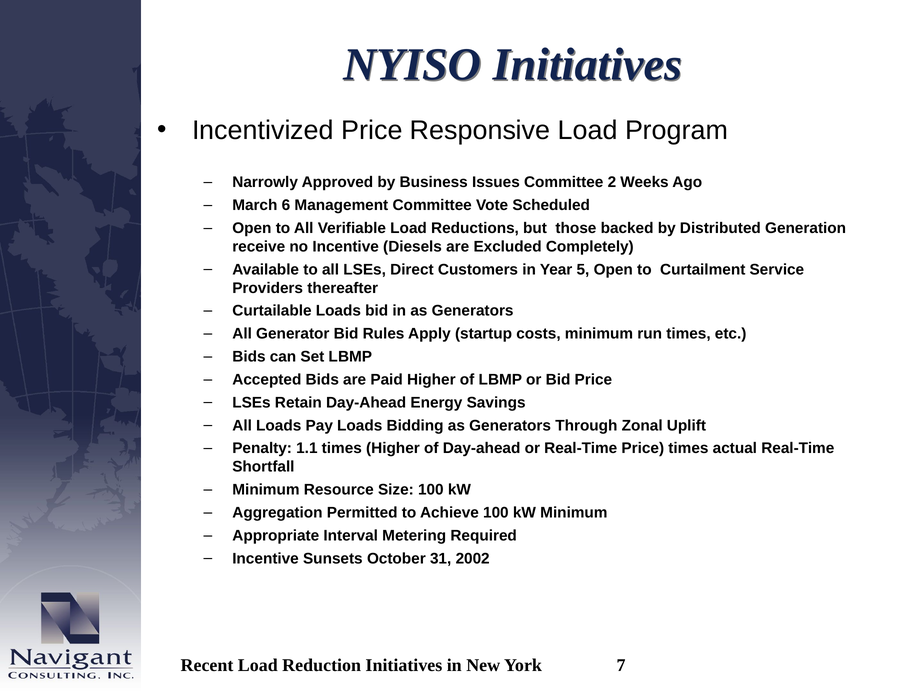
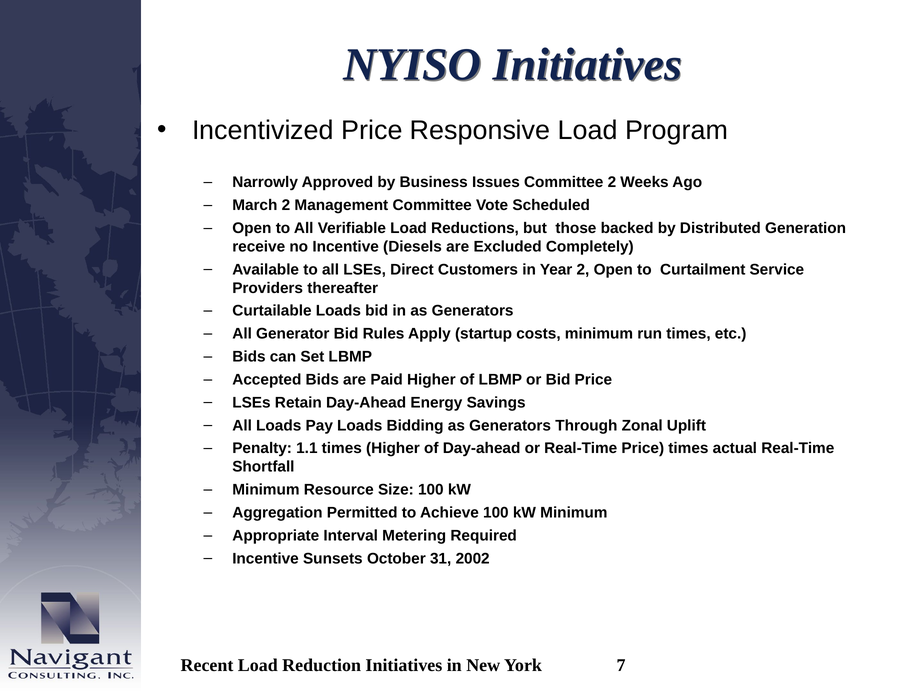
March 6: 6 -> 2 (286, 205)
Year 5: 5 -> 2 (583, 269)
